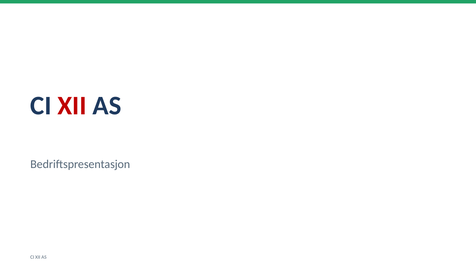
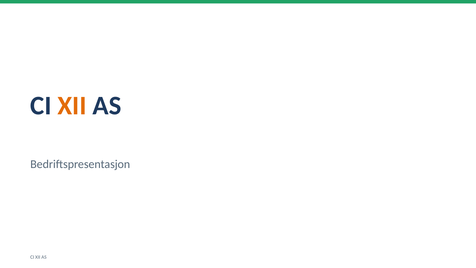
XII colour: red -> orange (72, 106)
